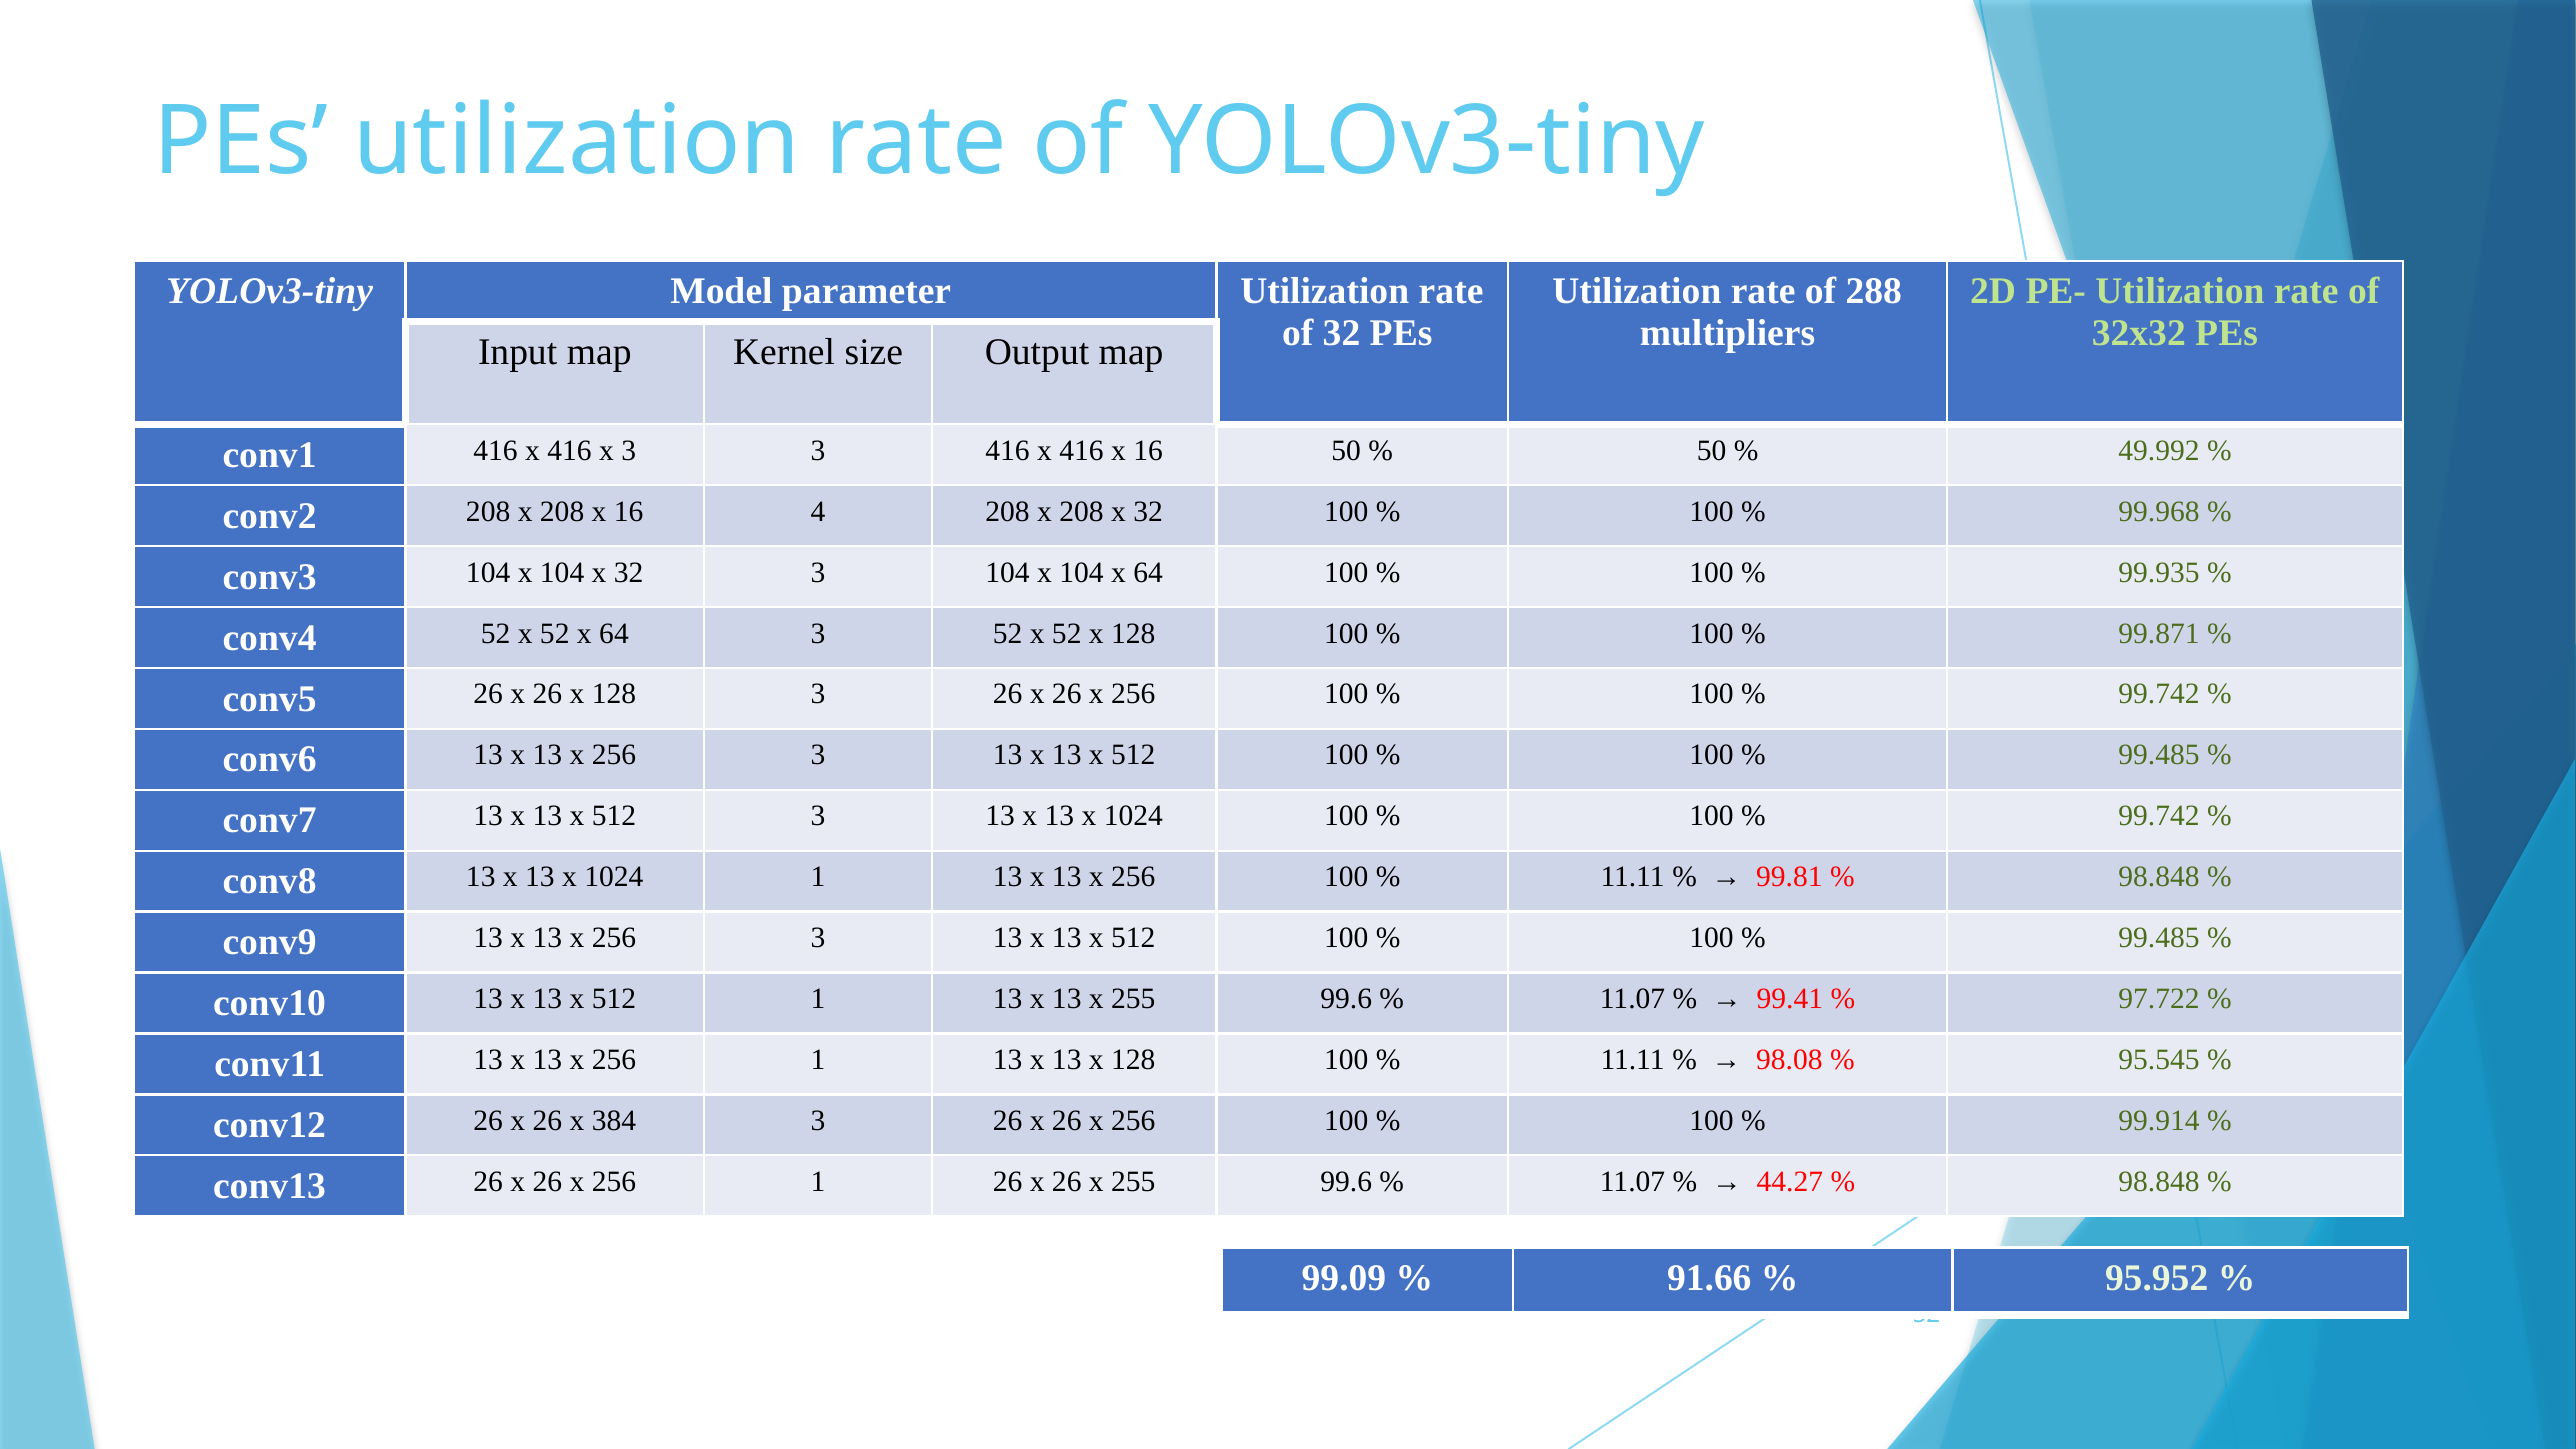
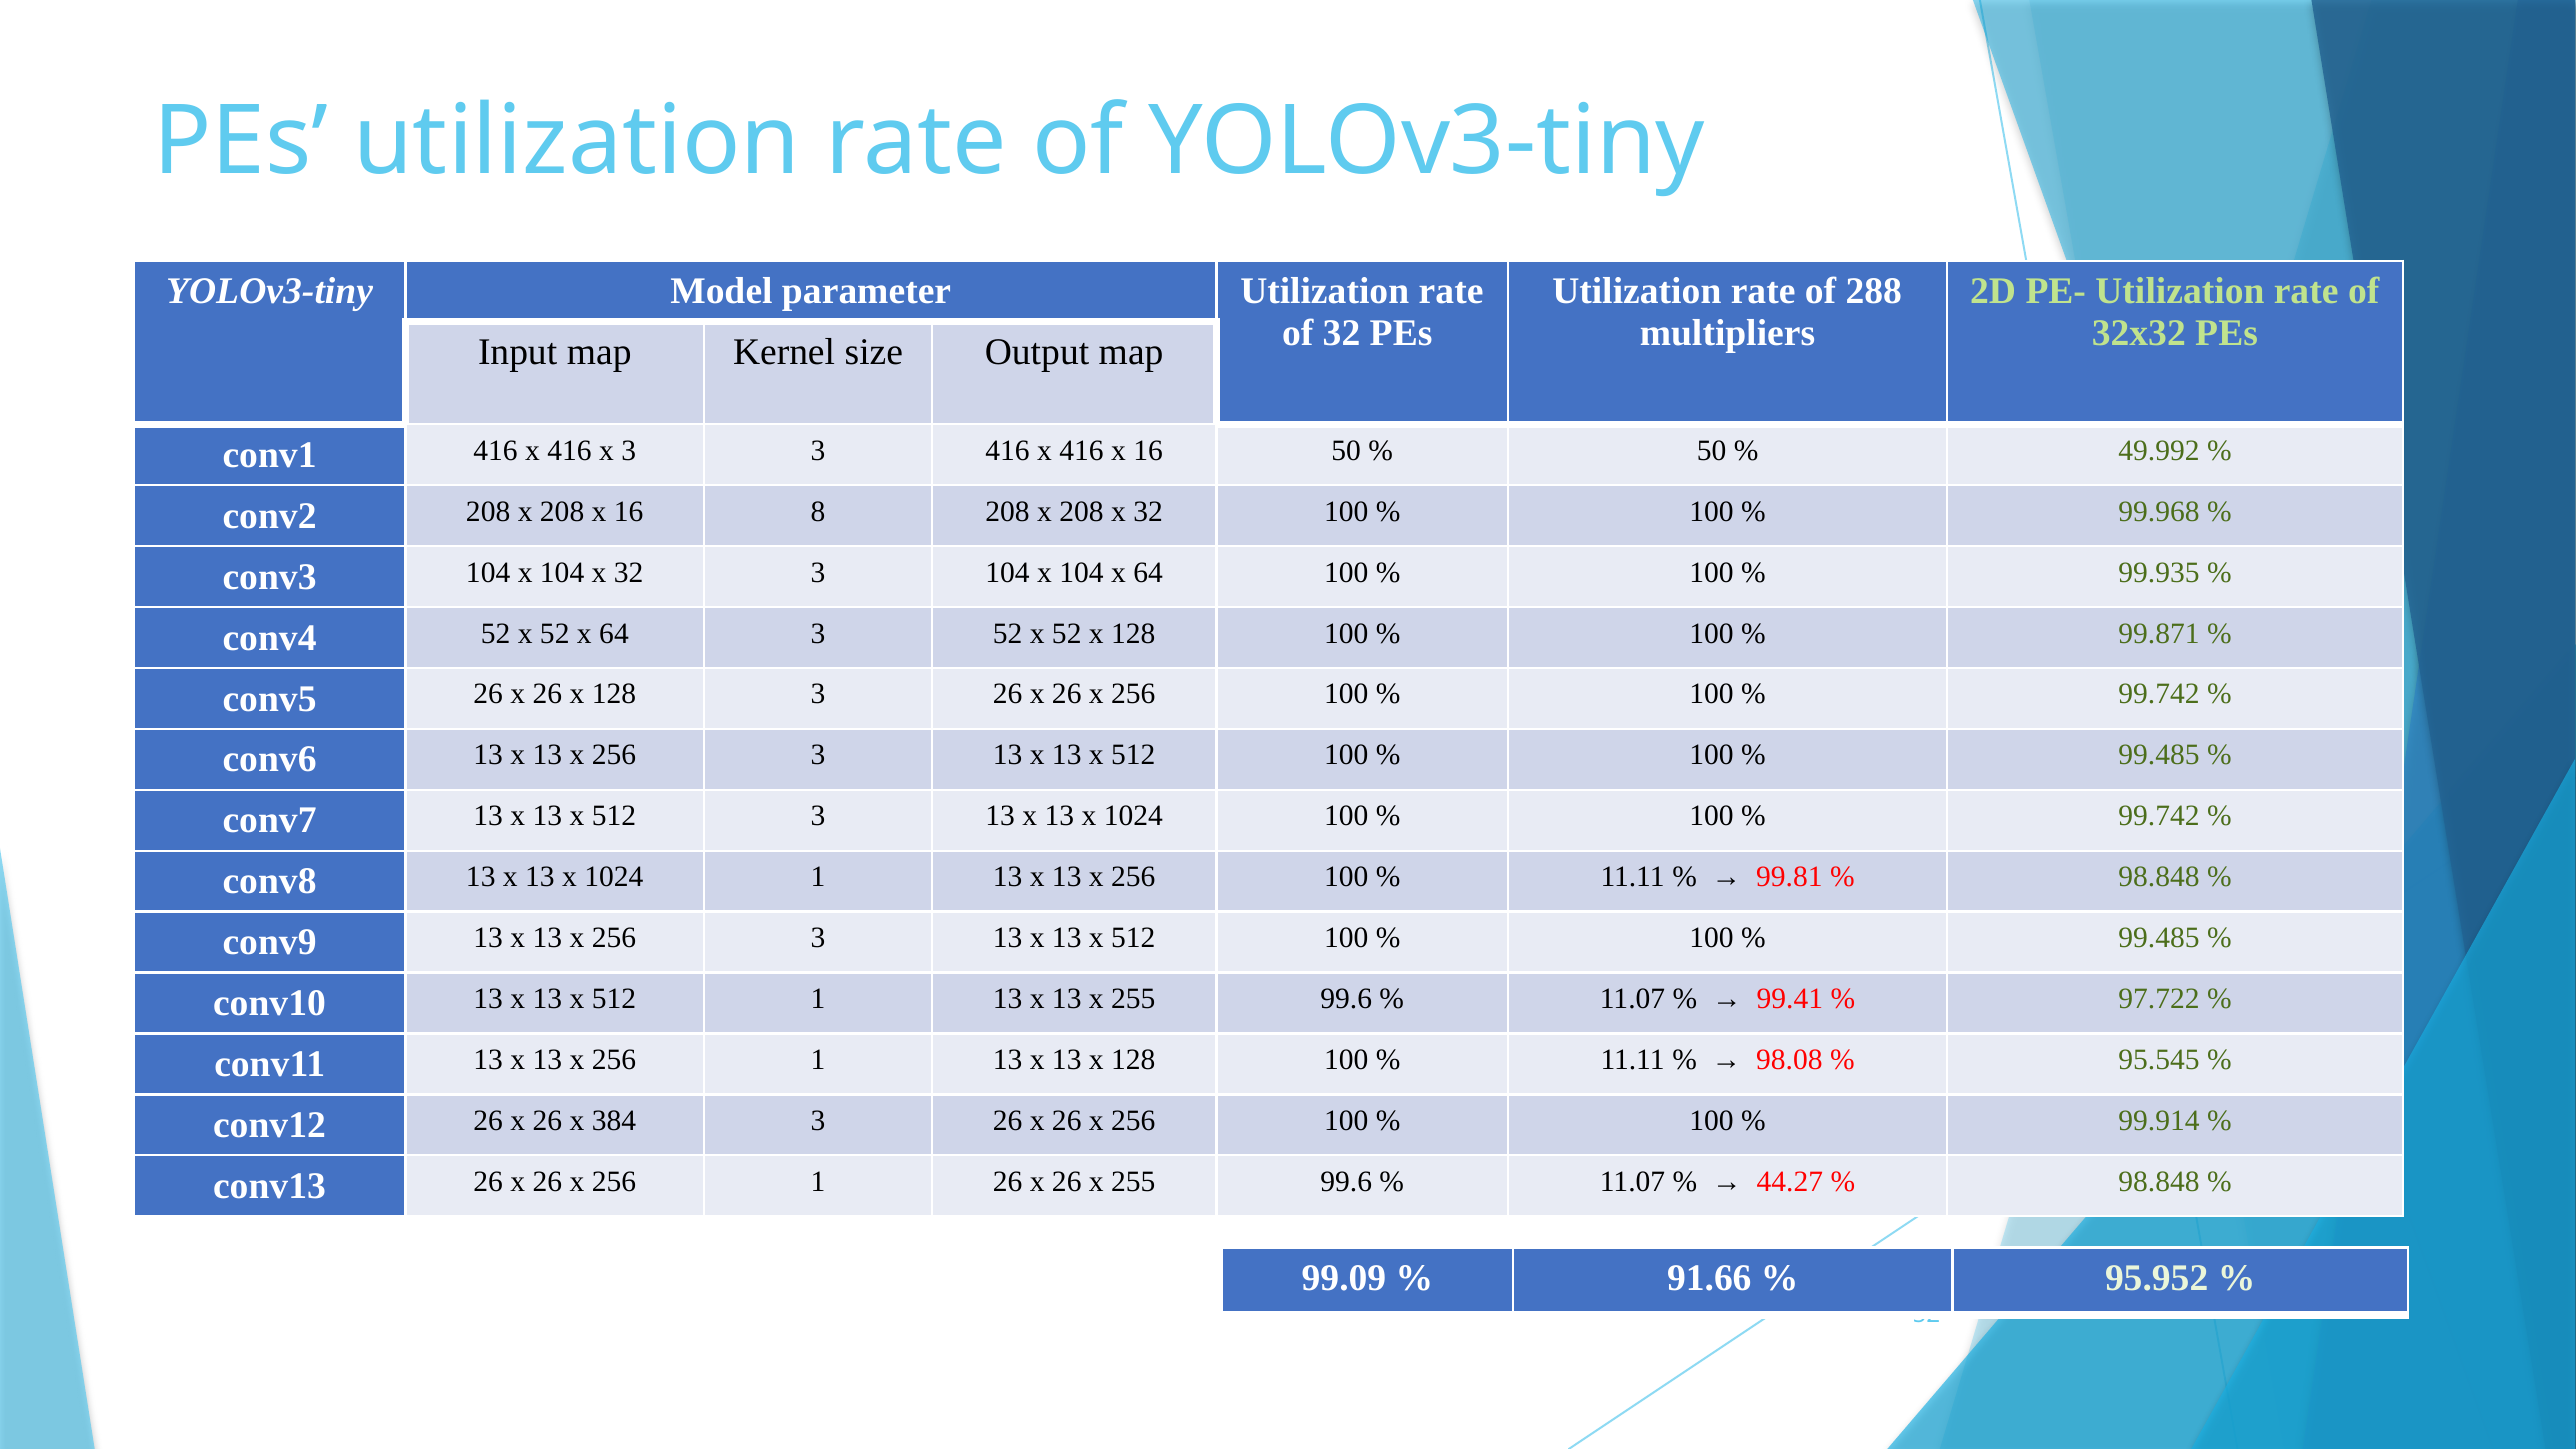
4: 4 -> 8 (818, 511)
